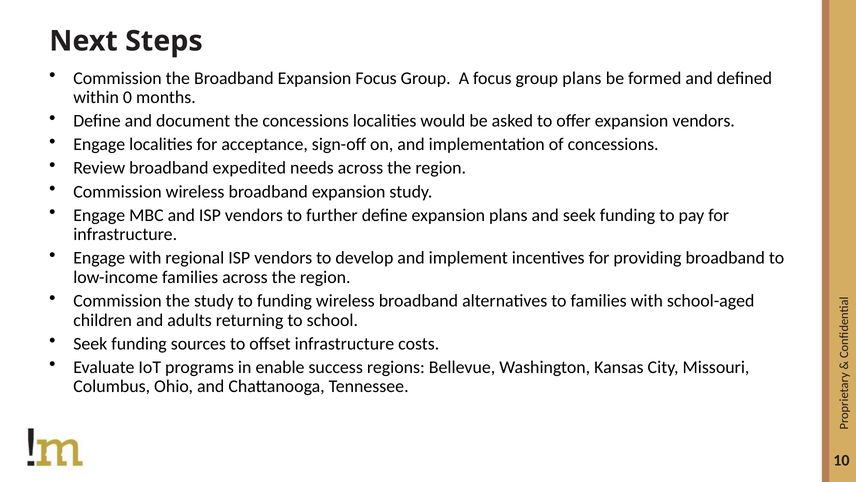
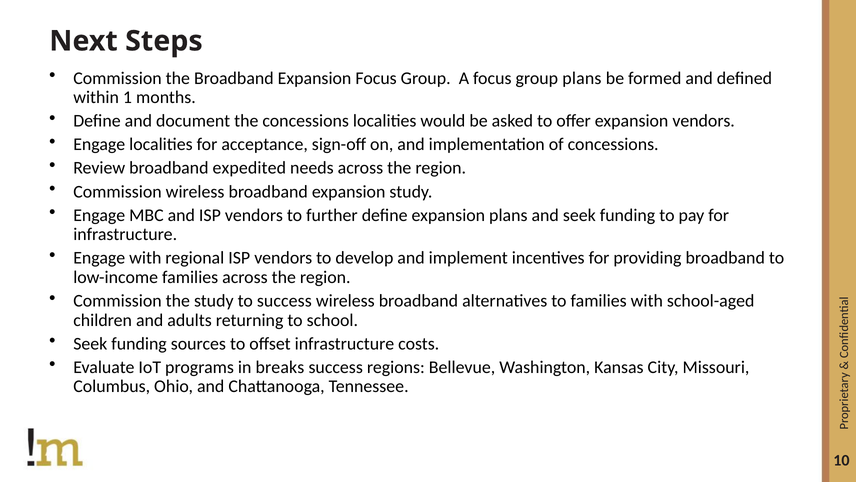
0: 0 -> 1 (128, 97)
to funding: funding -> success (284, 301)
enable: enable -> breaks (280, 367)
